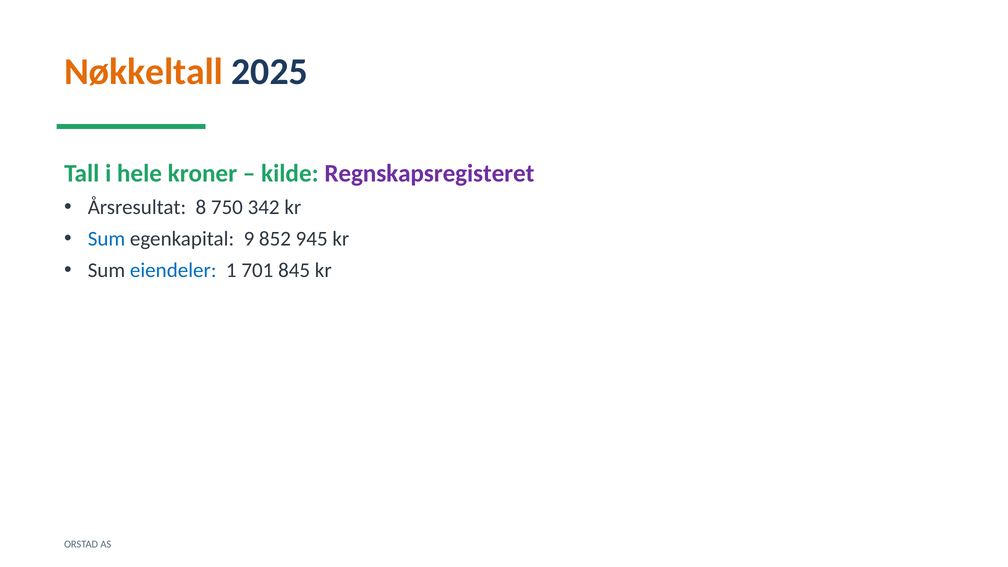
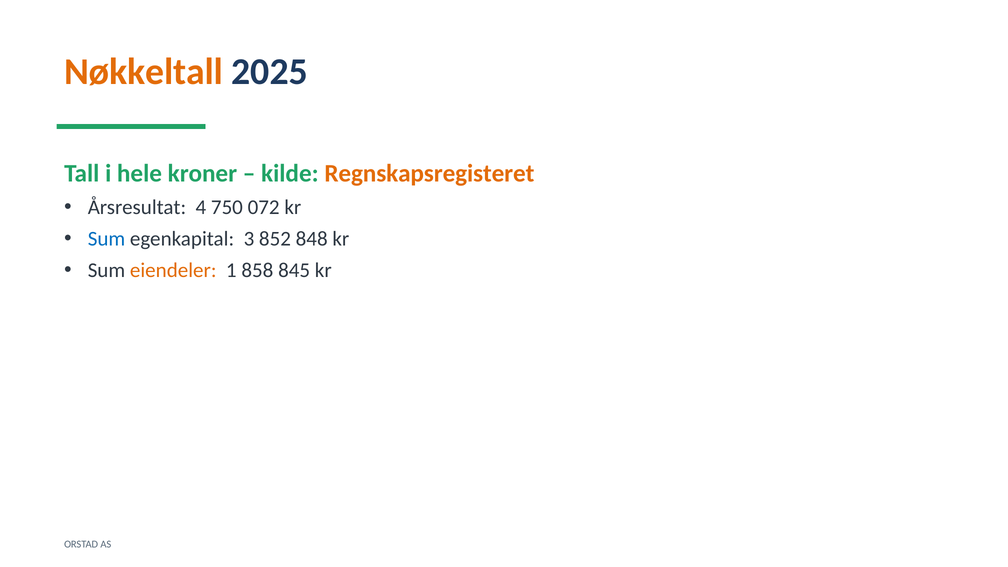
Regnskapsregisteret colour: purple -> orange (429, 174)
8: 8 -> 4 (201, 207)
342: 342 -> 072 (264, 207)
9: 9 -> 3 (249, 239)
945: 945 -> 848 (312, 239)
eiendeler colour: blue -> orange (173, 270)
701: 701 -> 858 (257, 270)
